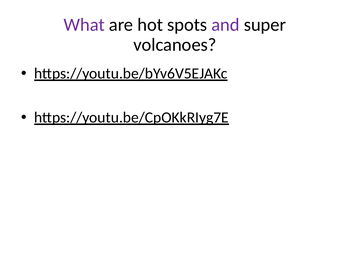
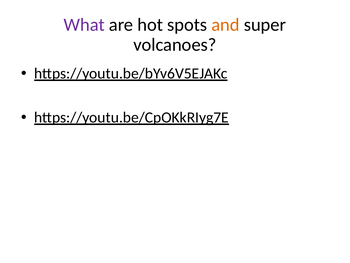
and colour: purple -> orange (225, 25)
